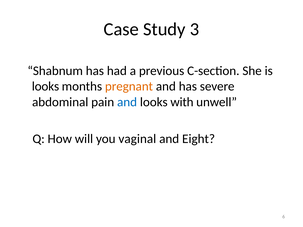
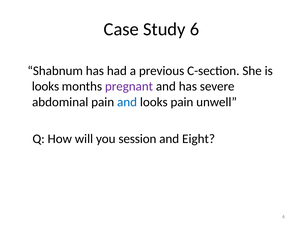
Study 3: 3 -> 6 (194, 29)
pregnant colour: orange -> purple (129, 87)
looks with: with -> pain (182, 102)
vaginal: vaginal -> session (137, 139)
